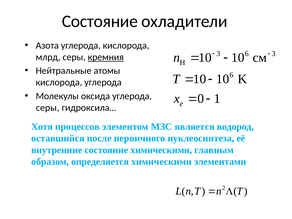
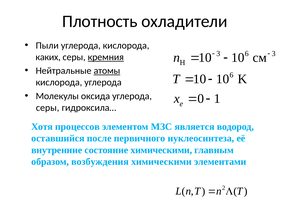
Состояние: Состояние -> Плотность (100, 21)
Азота: Азота -> Пыли (47, 45)
млрд: млрд -> каких (48, 57)
атомы underline: none -> present (107, 71)
определяется: определяется -> возбуждения (100, 162)
